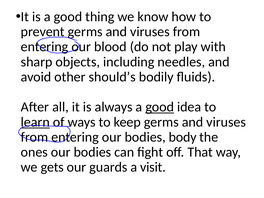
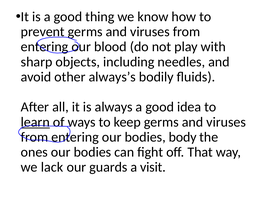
should’s: should’s -> always’s (112, 77)
good underline: present -> none (160, 107)
gets: gets -> lack (52, 167)
